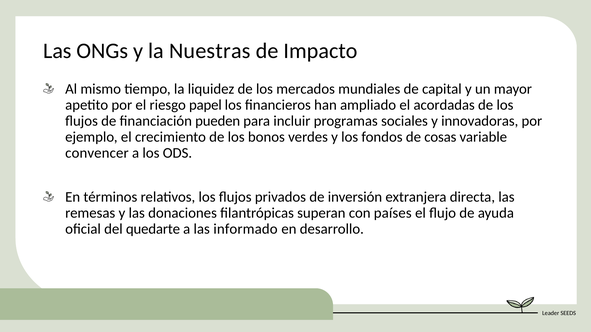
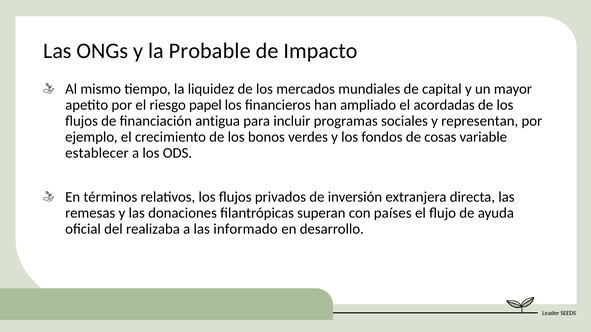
Nuestras: Nuestras -> Probable (210, 51)
pueden: pueden -> antigua (218, 121)
innovadoras: innovadoras -> representan (480, 121)
convencer: convencer -> establecer (97, 153)
quedarte: quedarte -> realizaba (153, 229)
